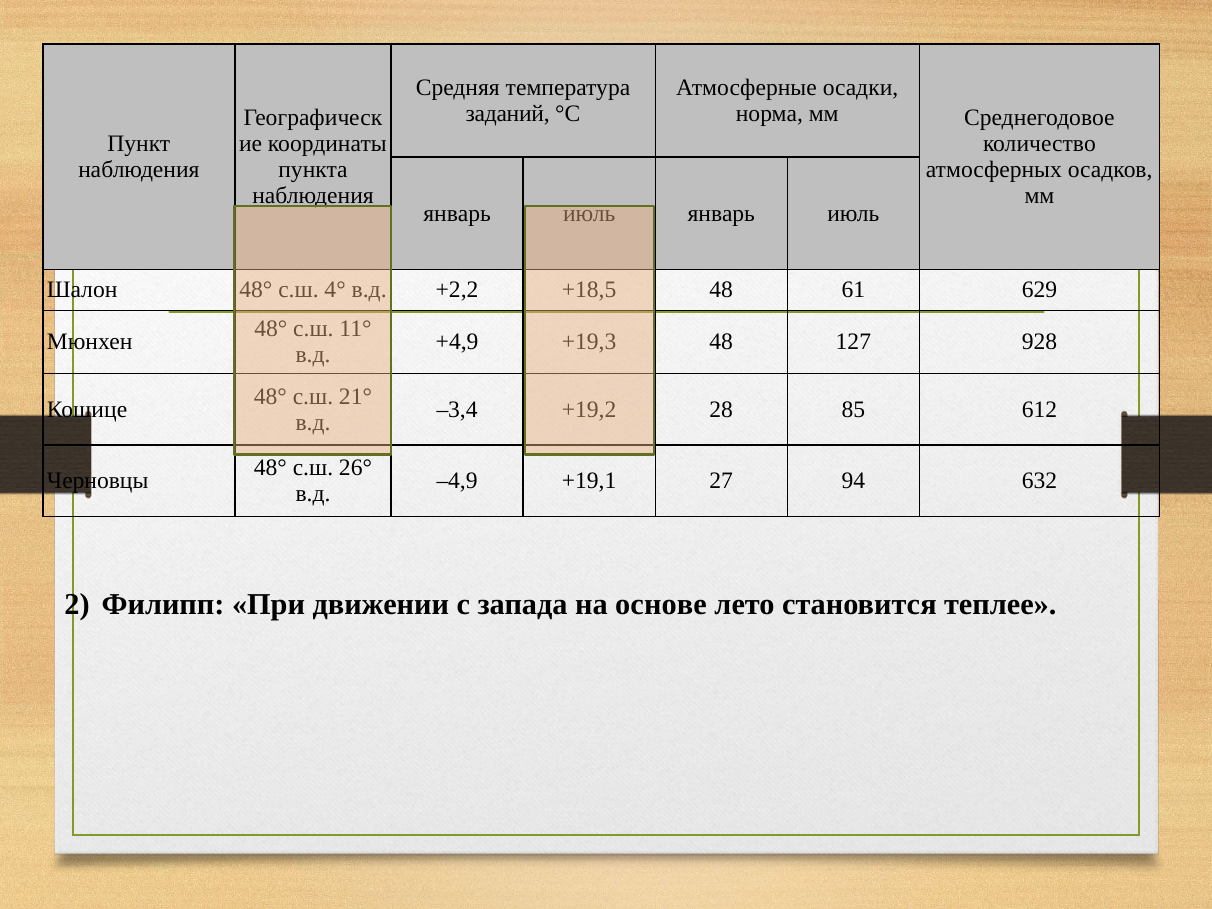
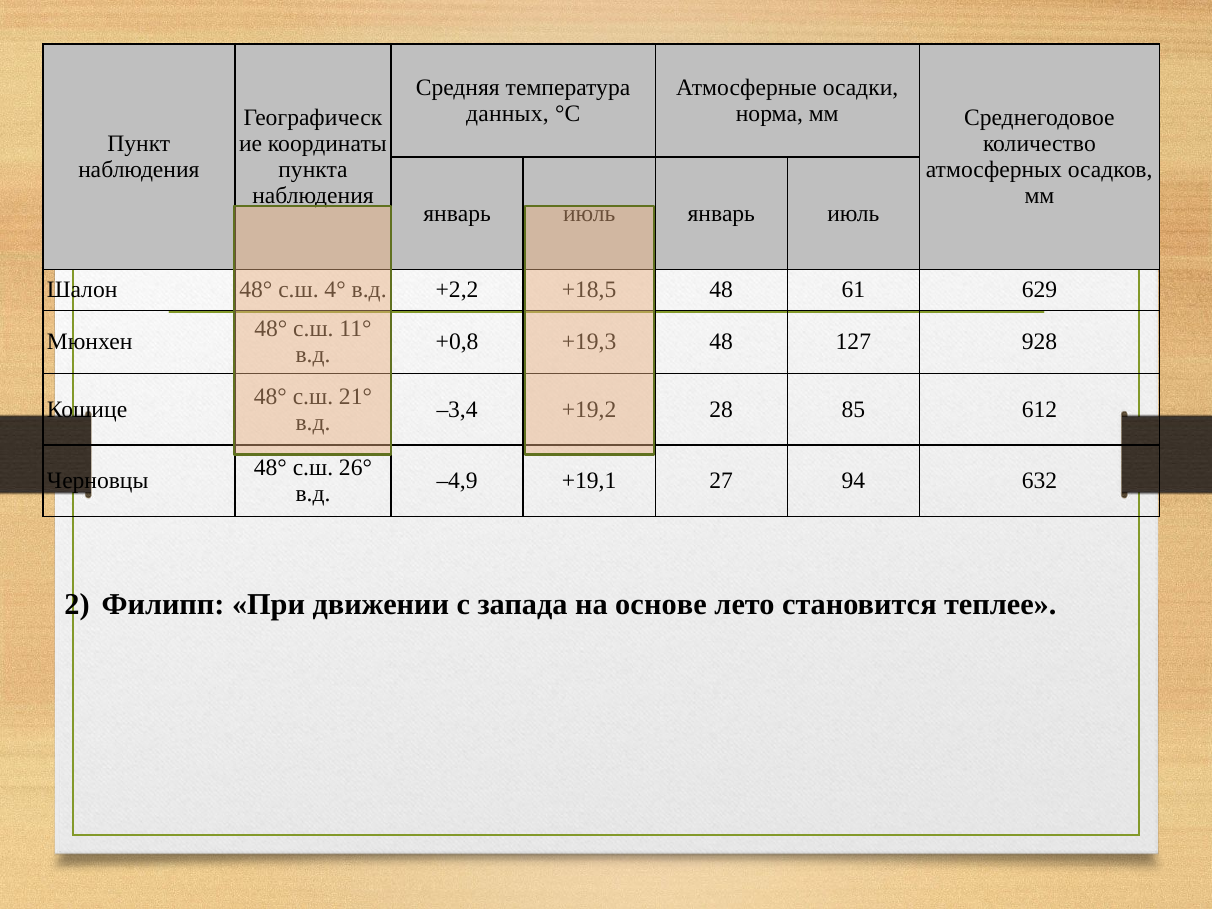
заданий: заданий -> данных (507, 114)
+4,9: +4,9 -> +0,8 (457, 342)
